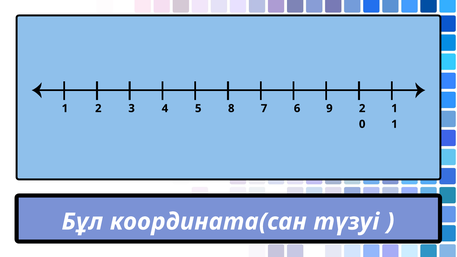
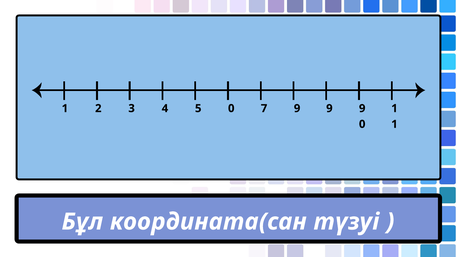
5 8: 8 -> 0 (231, 108)
7 6: 6 -> 9 (297, 108)
2: 2 -> 9 (362, 108)
